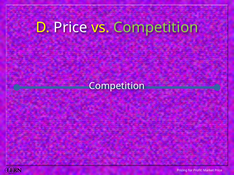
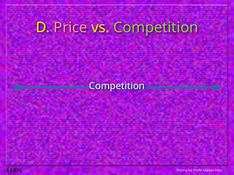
Price colour: white -> pink (70, 28)
